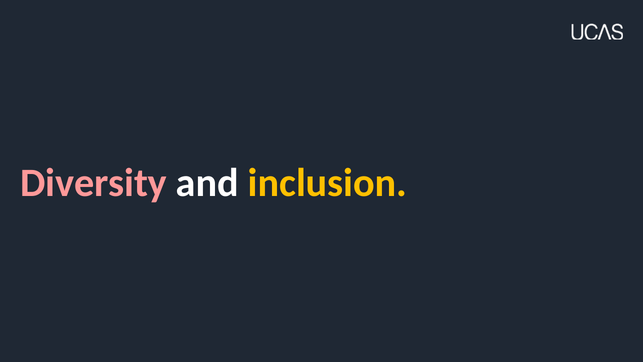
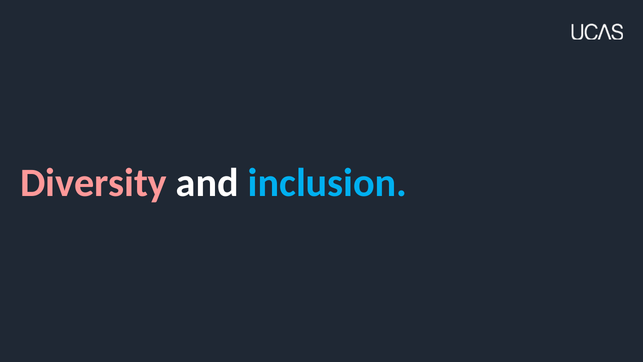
inclusion colour: yellow -> light blue (327, 183)
